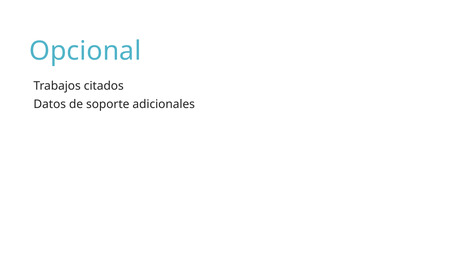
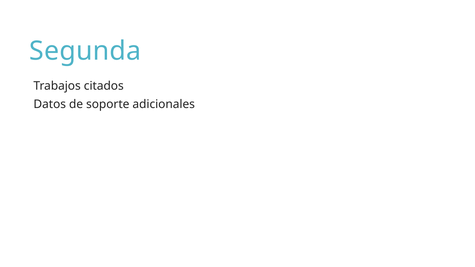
Opcional: Opcional -> Segunda (85, 51)
